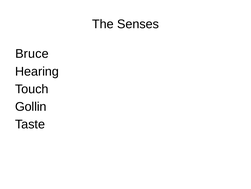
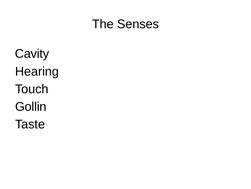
Bruce: Bruce -> Cavity (32, 54)
